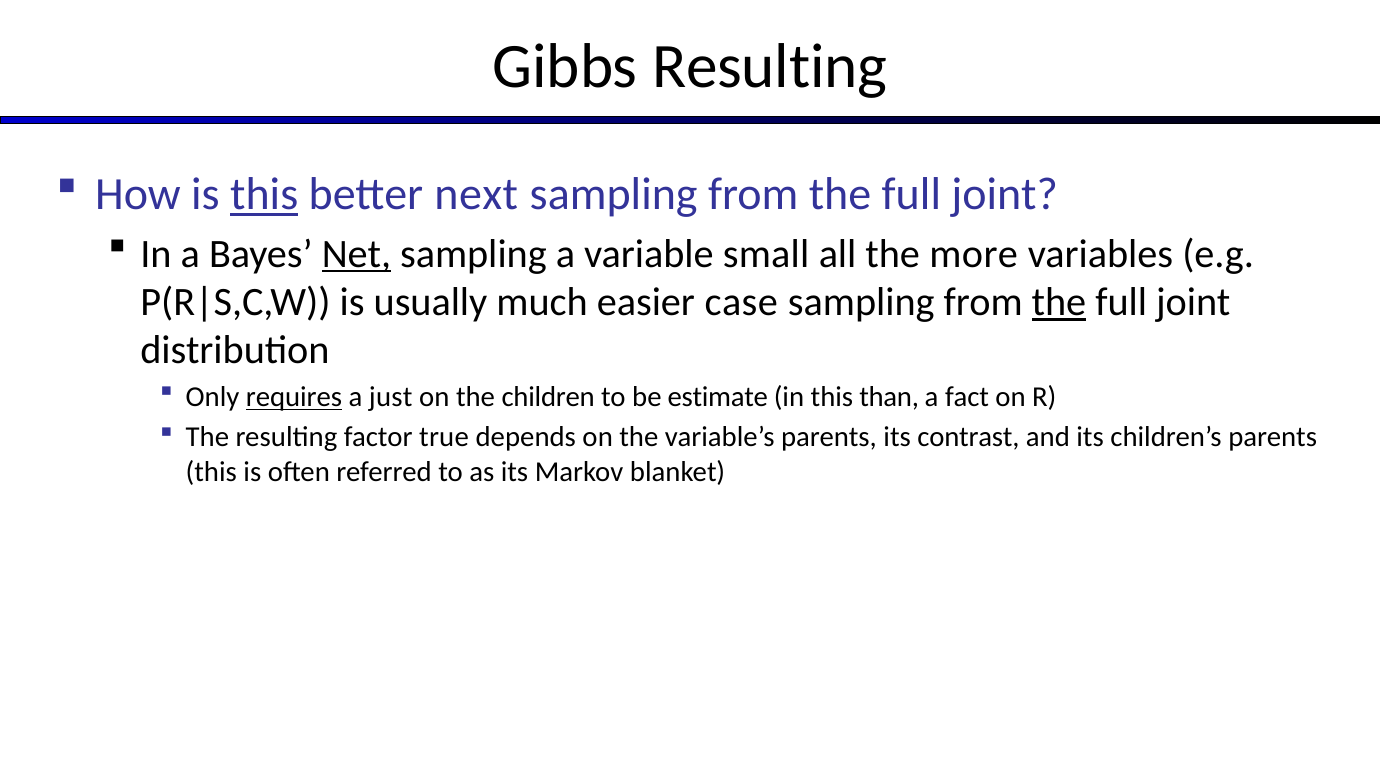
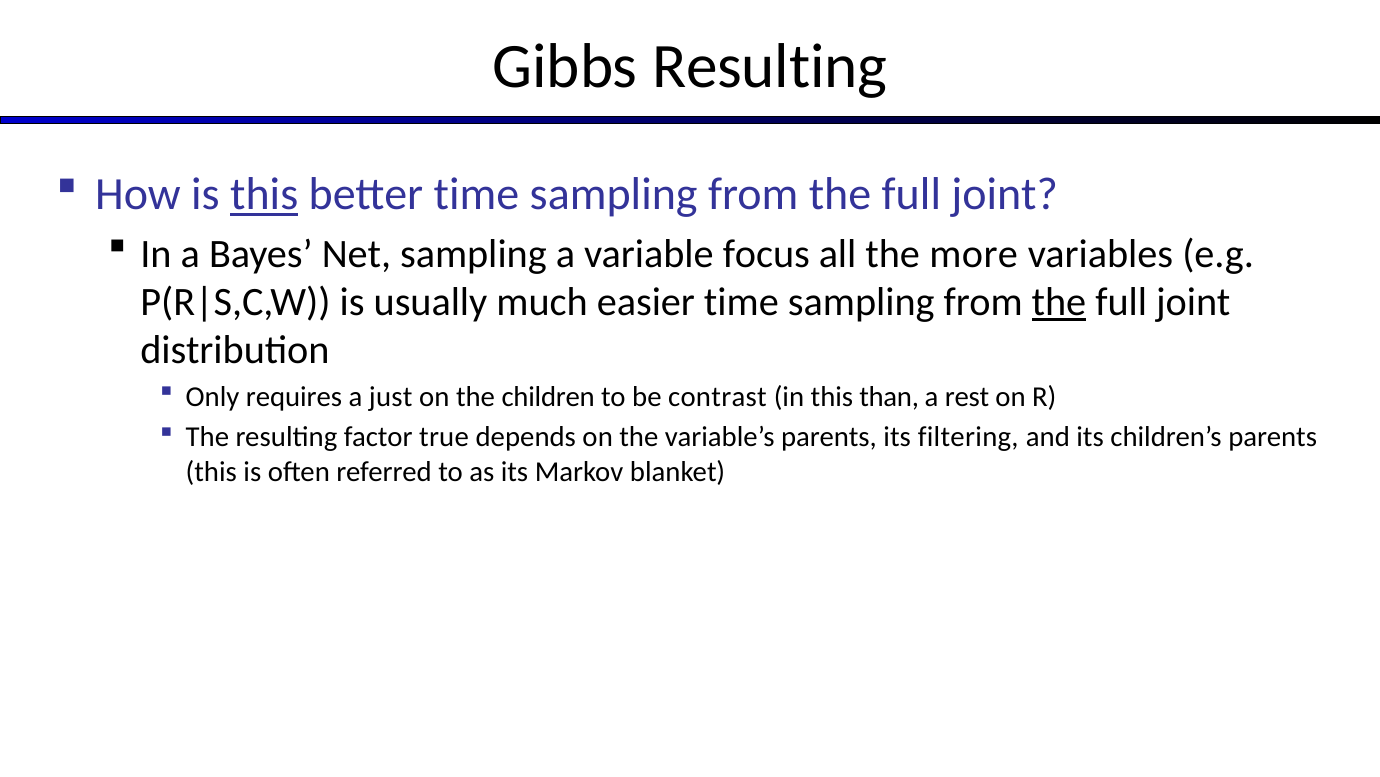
better next: next -> time (476, 194)
Net underline: present -> none (356, 254)
small: small -> focus (766, 254)
easier case: case -> time (741, 302)
requires underline: present -> none (294, 397)
estimate: estimate -> contrast (717, 397)
fact: fact -> rest (967, 397)
contrast: contrast -> filtering (968, 437)
